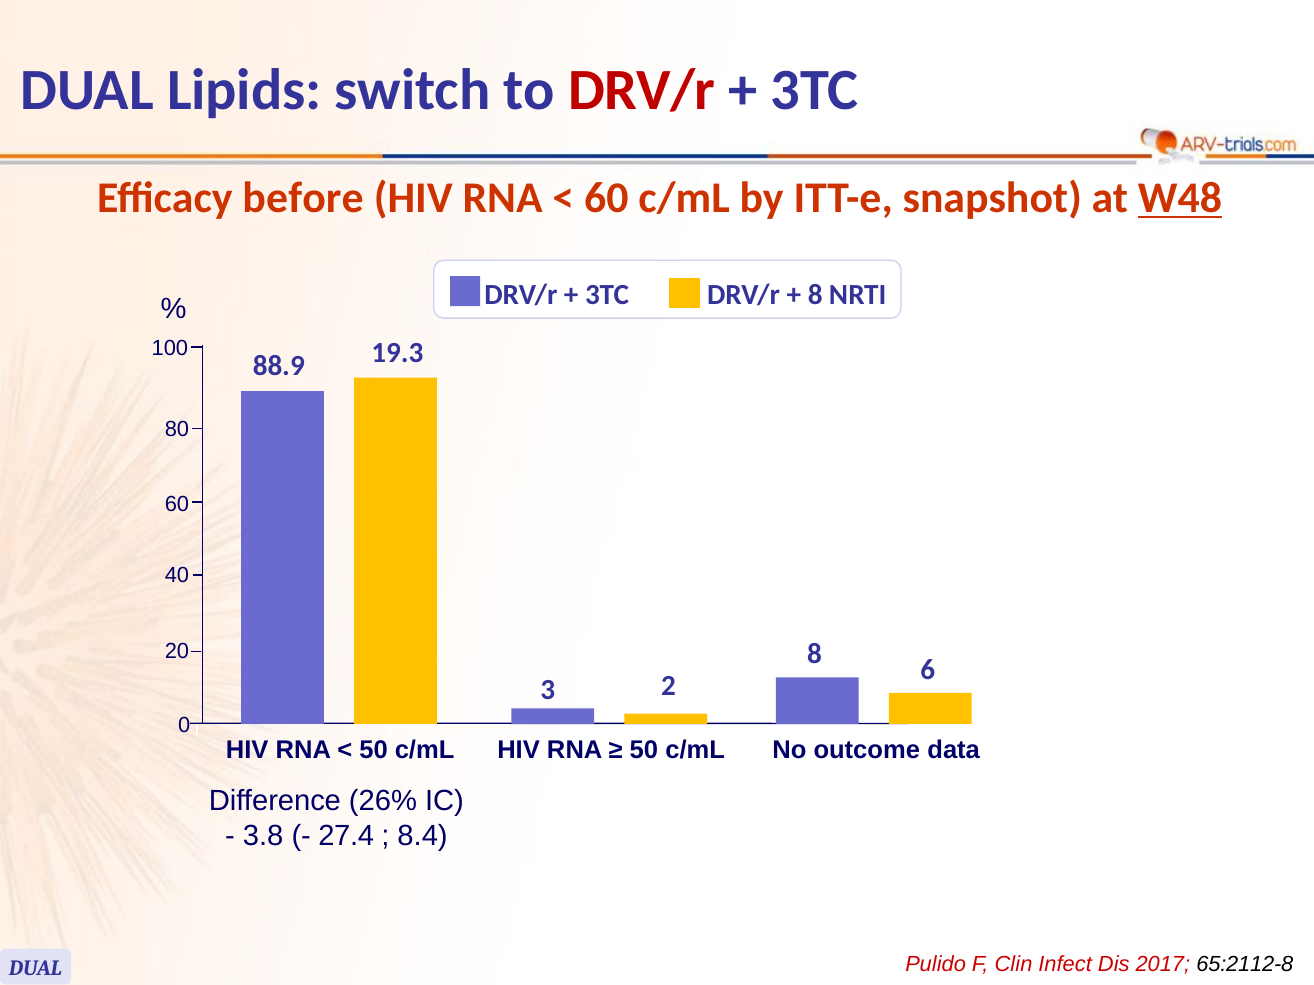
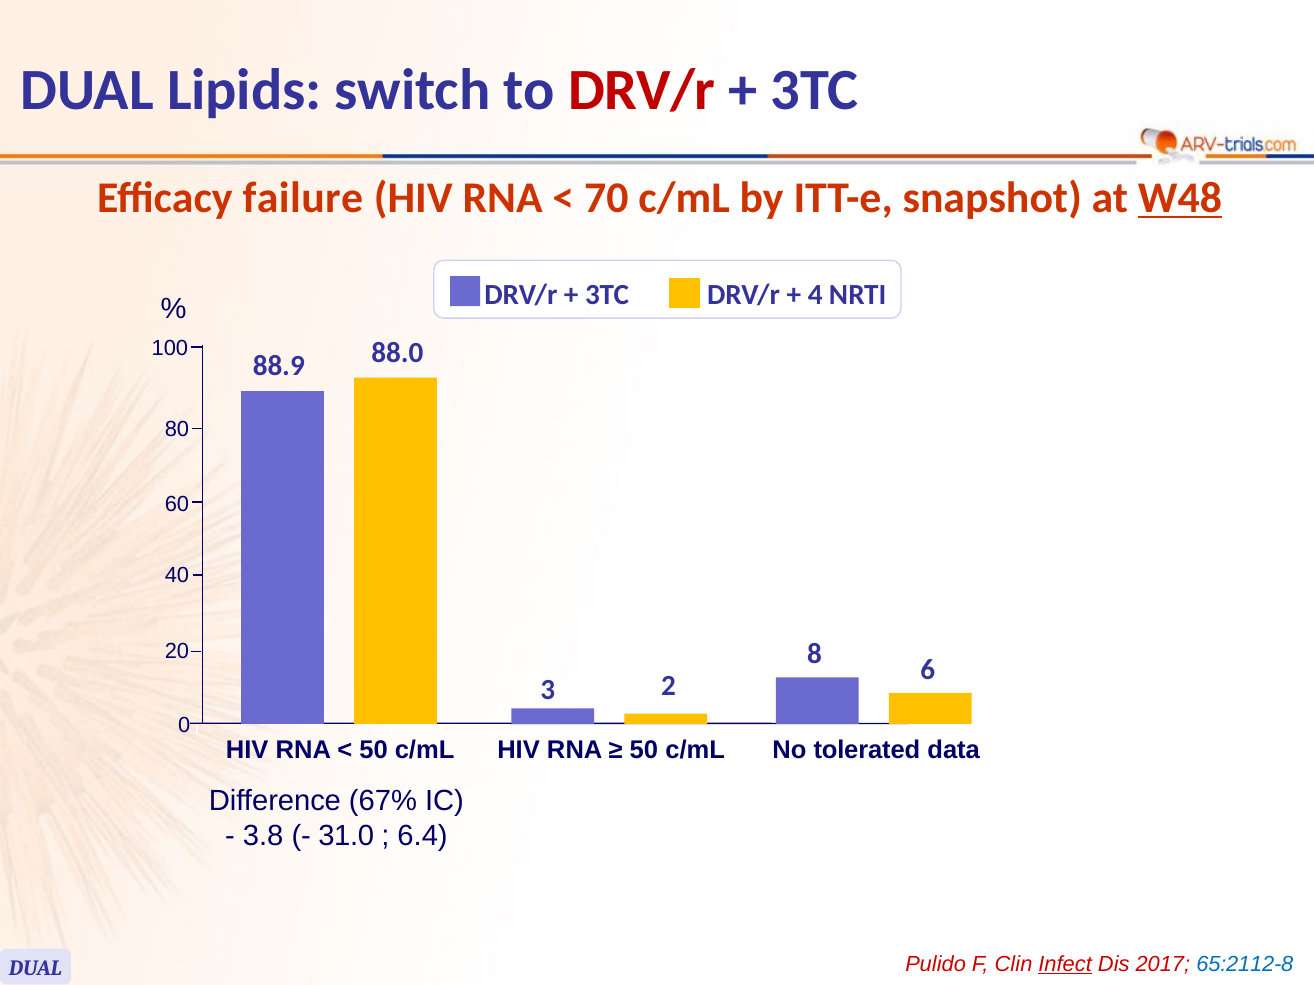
before: before -> failure (303, 198)
60: 60 -> 70 (606, 198)
8: 8 -> 4 (815, 295)
19.3: 19.3 -> 88.0 (397, 353)
outcome: outcome -> tolerated (867, 751)
26%: 26% -> 67% (383, 801)
27.4: 27.4 -> 31.0 (346, 836)
8.4: 8.4 -> 6.4 (423, 836)
Infect underline: none -> present (1065, 965)
65:2112-8 colour: black -> blue (1245, 965)
